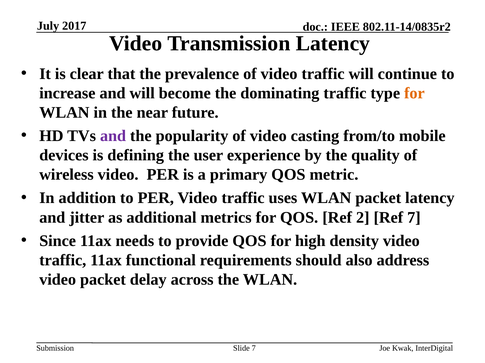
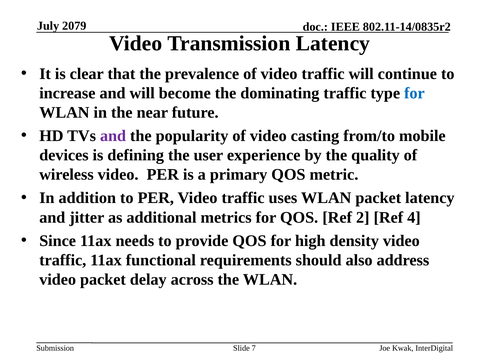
2017: 2017 -> 2079 (74, 26)
for colour: orange -> blue (414, 93)
Ref 7: 7 -> 4 (414, 218)
